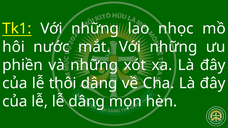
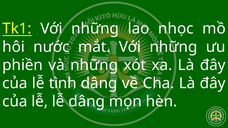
thôi: thôi -> tình (63, 83)
